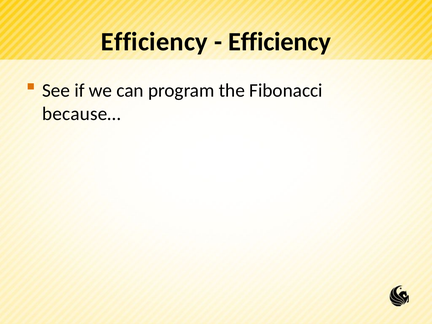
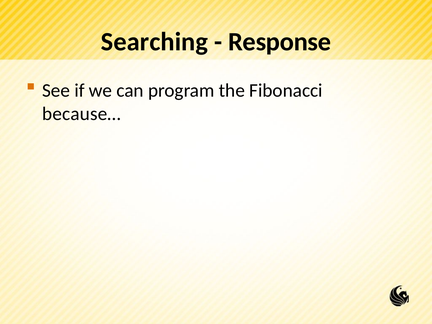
Efficiency: Efficiency -> Searching (154, 42)
Efficiency: Efficiency -> Response (280, 42)
